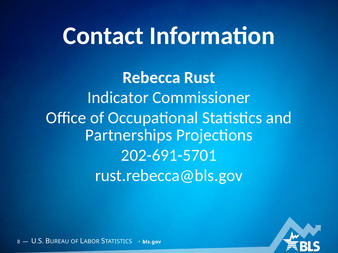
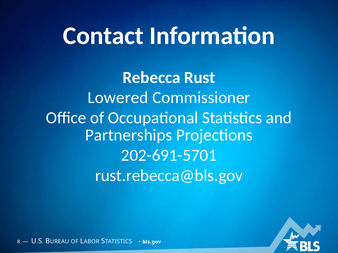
Indicator: Indicator -> Lowered (118, 98)
